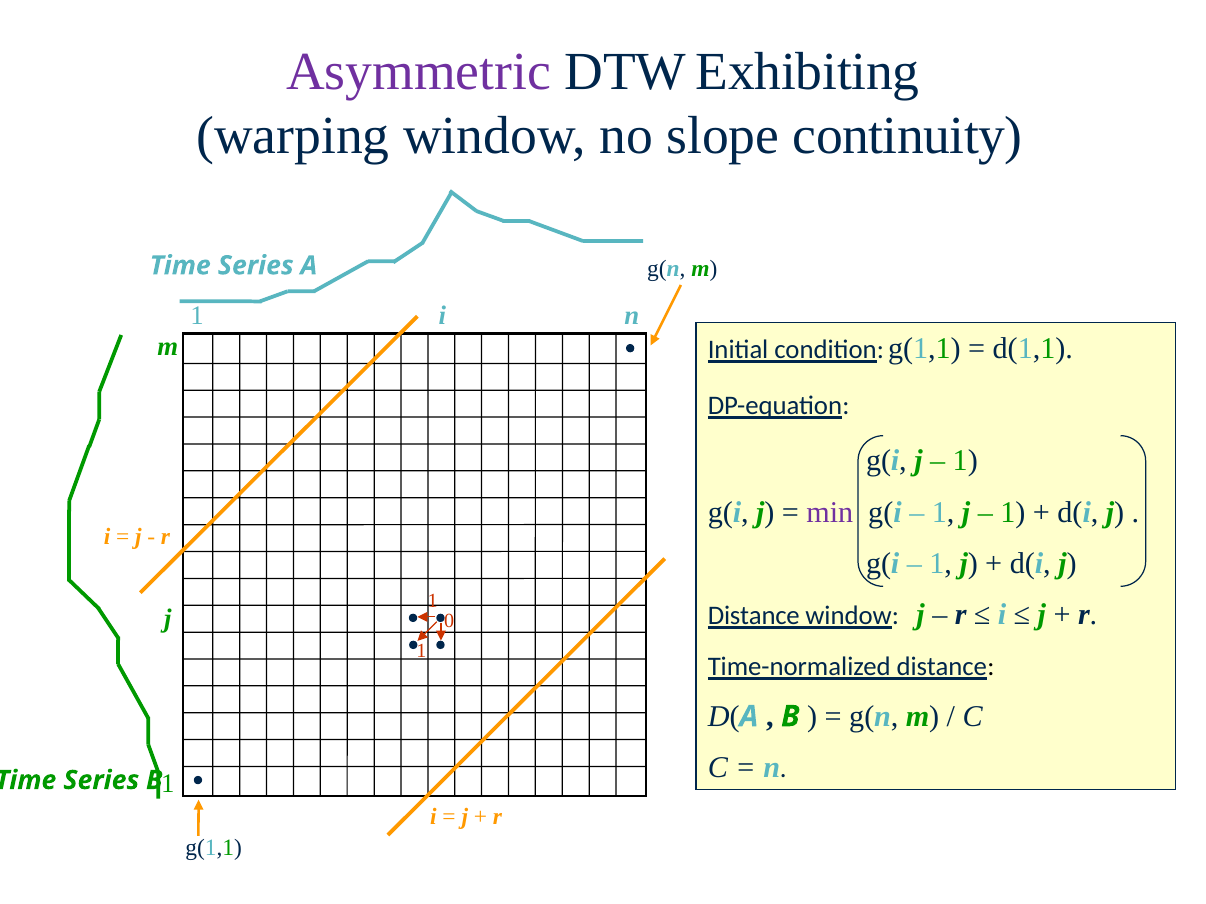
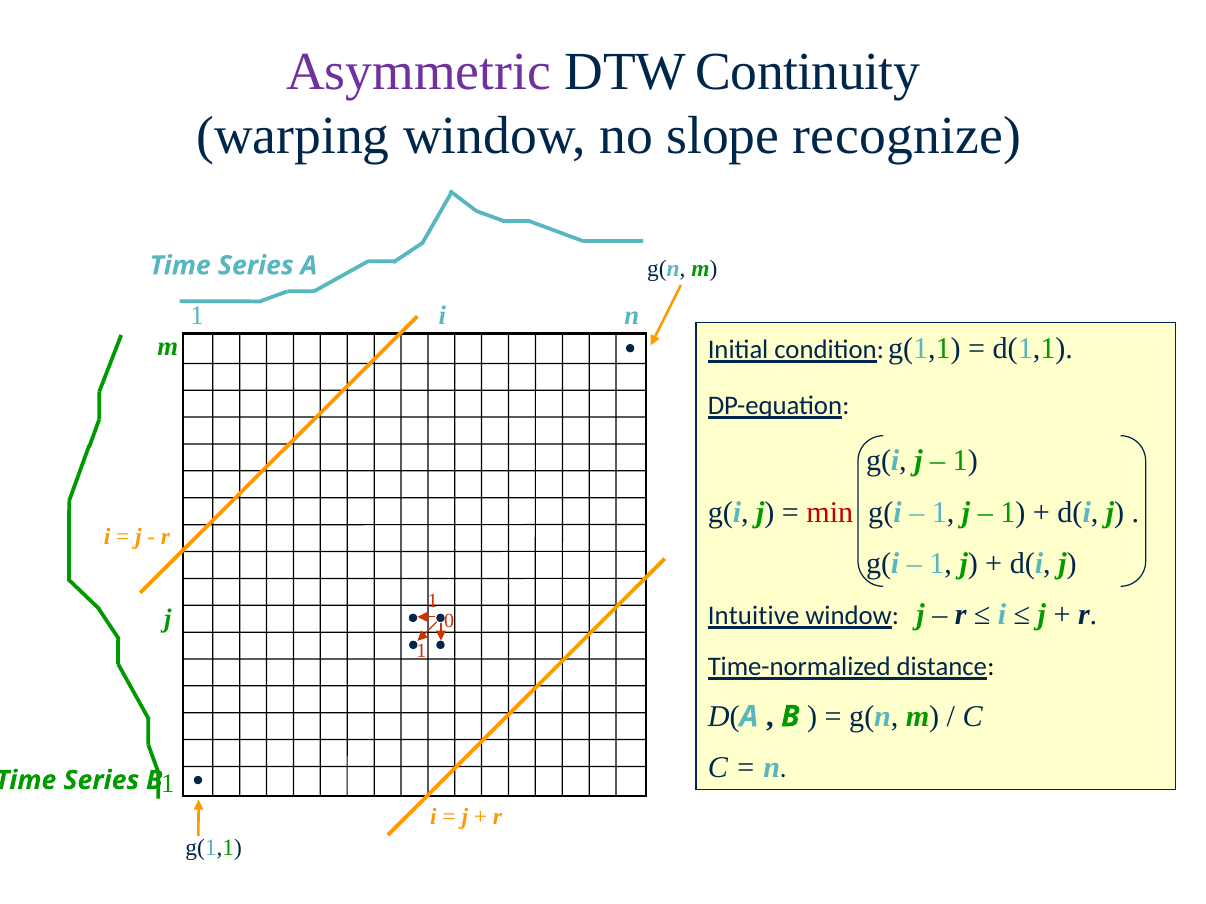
Exhibiting: Exhibiting -> Continuity (808, 72)
continuity: continuity -> recognize (907, 136)
min colour: purple -> red (830, 512)
Distance: Distance -> Intuitive (754, 616)
